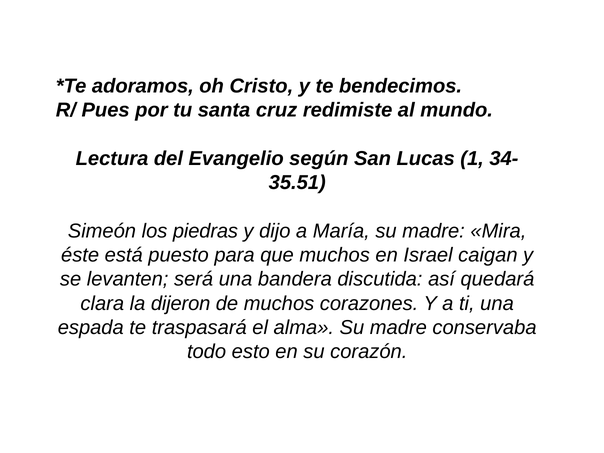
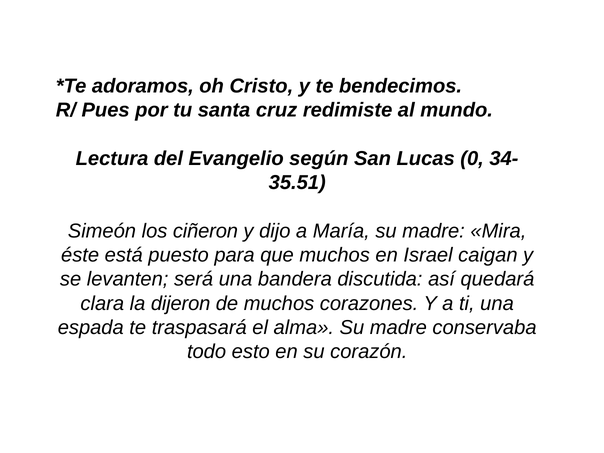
1: 1 -> 0 (472, 158)
piedras: piedras -> ciñeron (205, 231)
